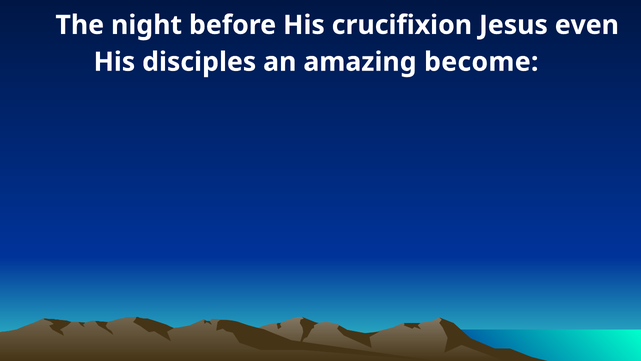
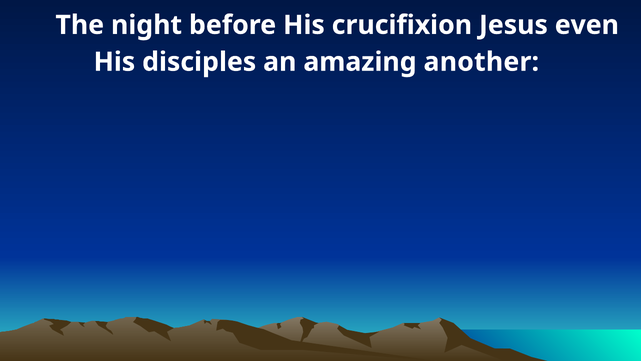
become: become -> another (481, 62)
